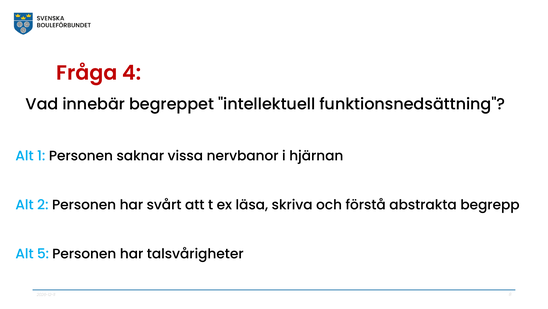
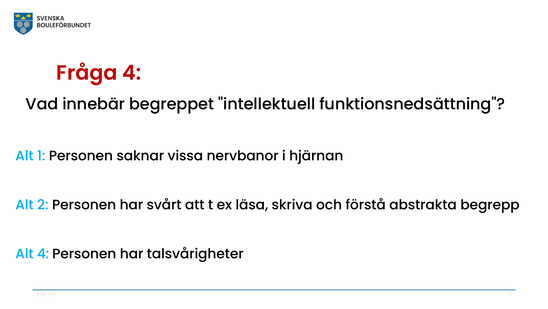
Alt 5: 5 -> 4 (43, 253)
